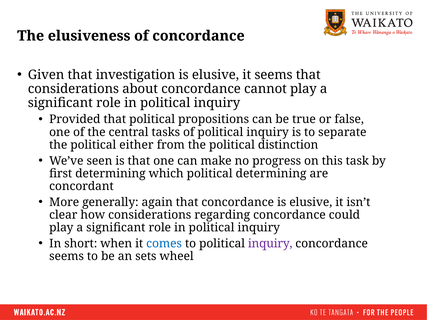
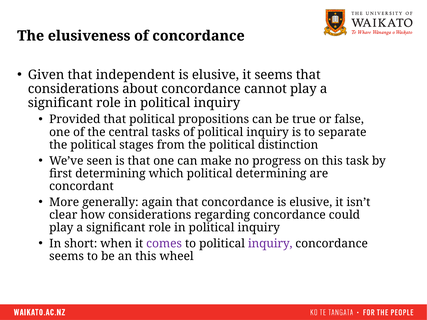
investigation: investigation -> independent (135, 75)
either: either -> stages (136, 145)
comes colour: blue -> purple (164, 244)
an sets: sets -> this (146, 256)
